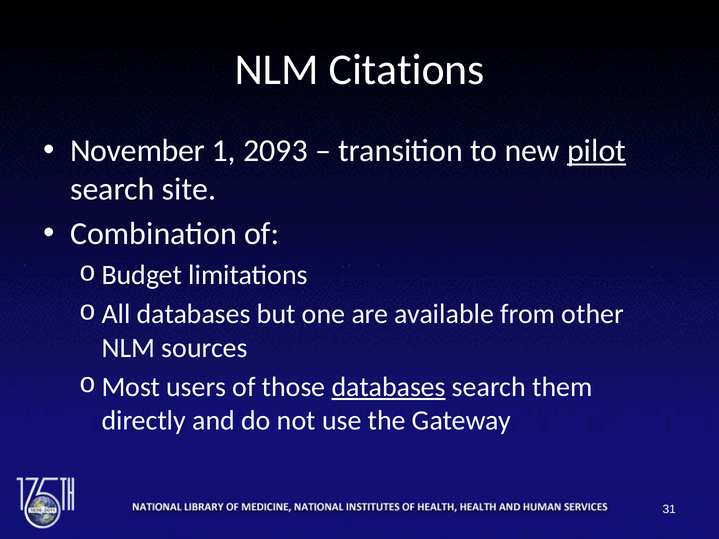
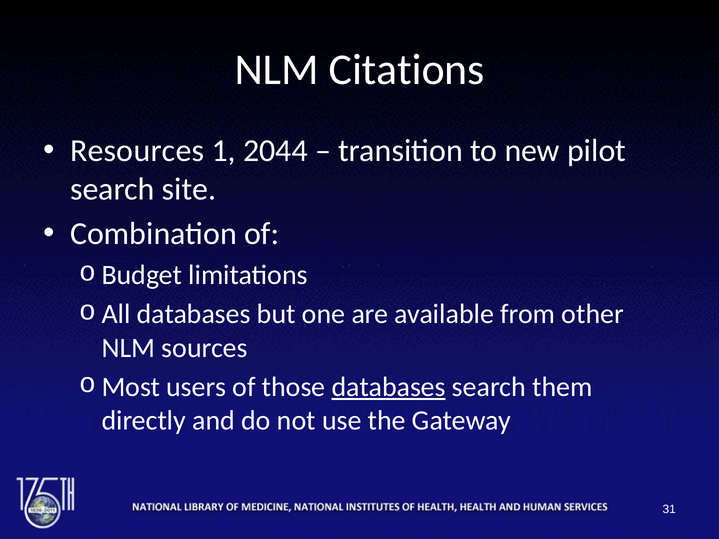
November: November -> Resources (137, 151)
2093: 2093 -> 2044 (275, 151)
pilot underline: present -> none (597, 151)
